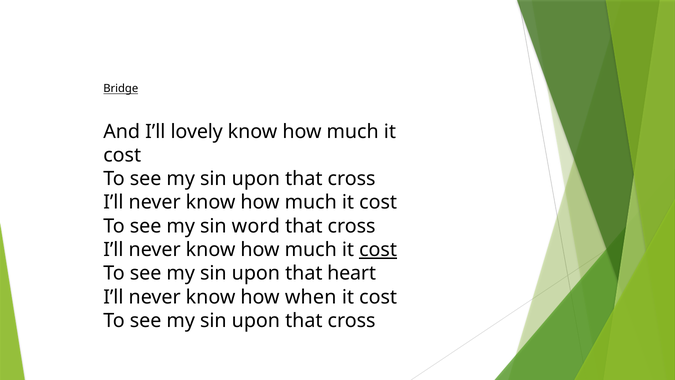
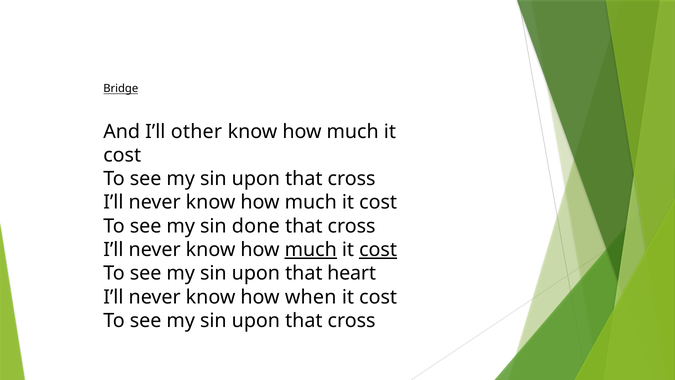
lovely: lovely -> other (196, 131)
word: word -> done (256, 226)
much underline: none -> present (311, 250)
